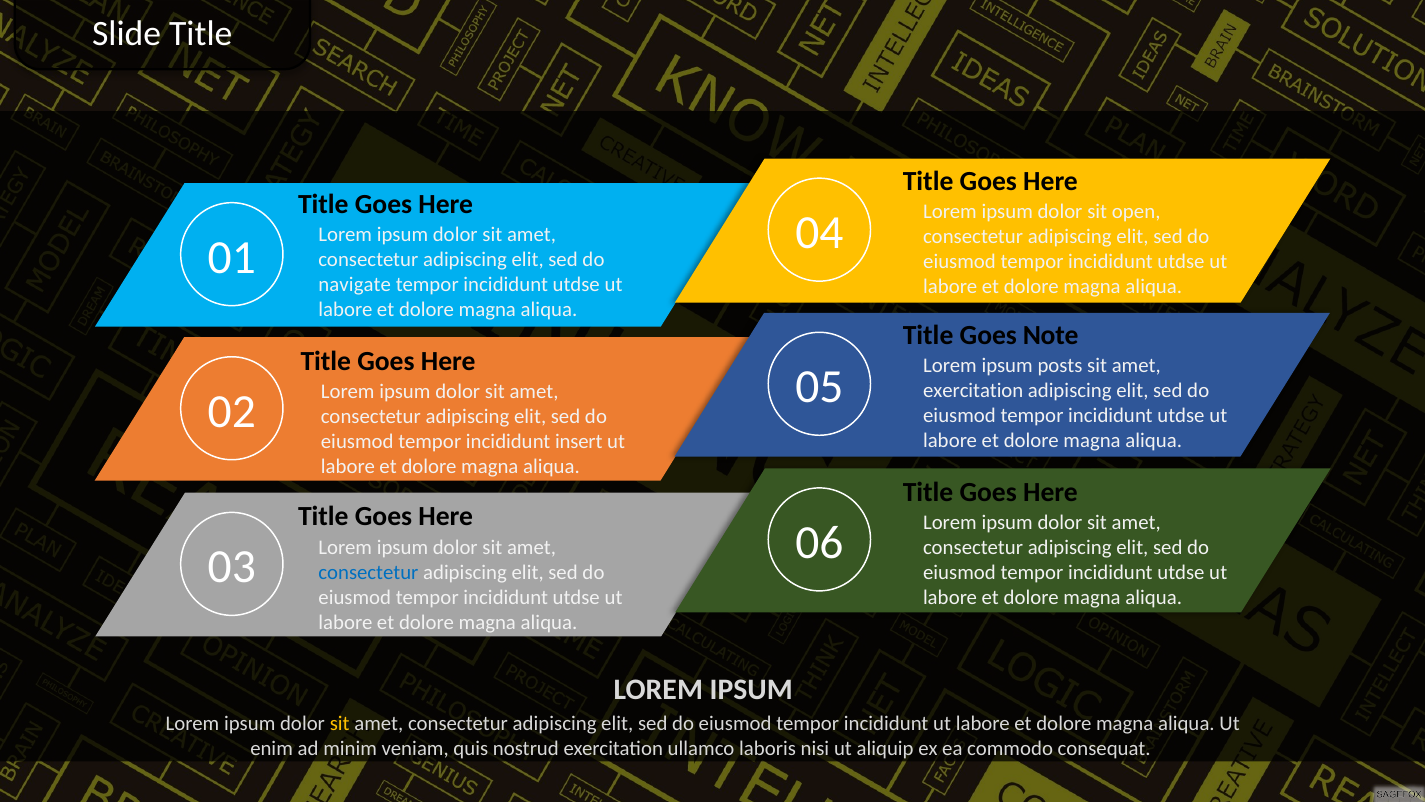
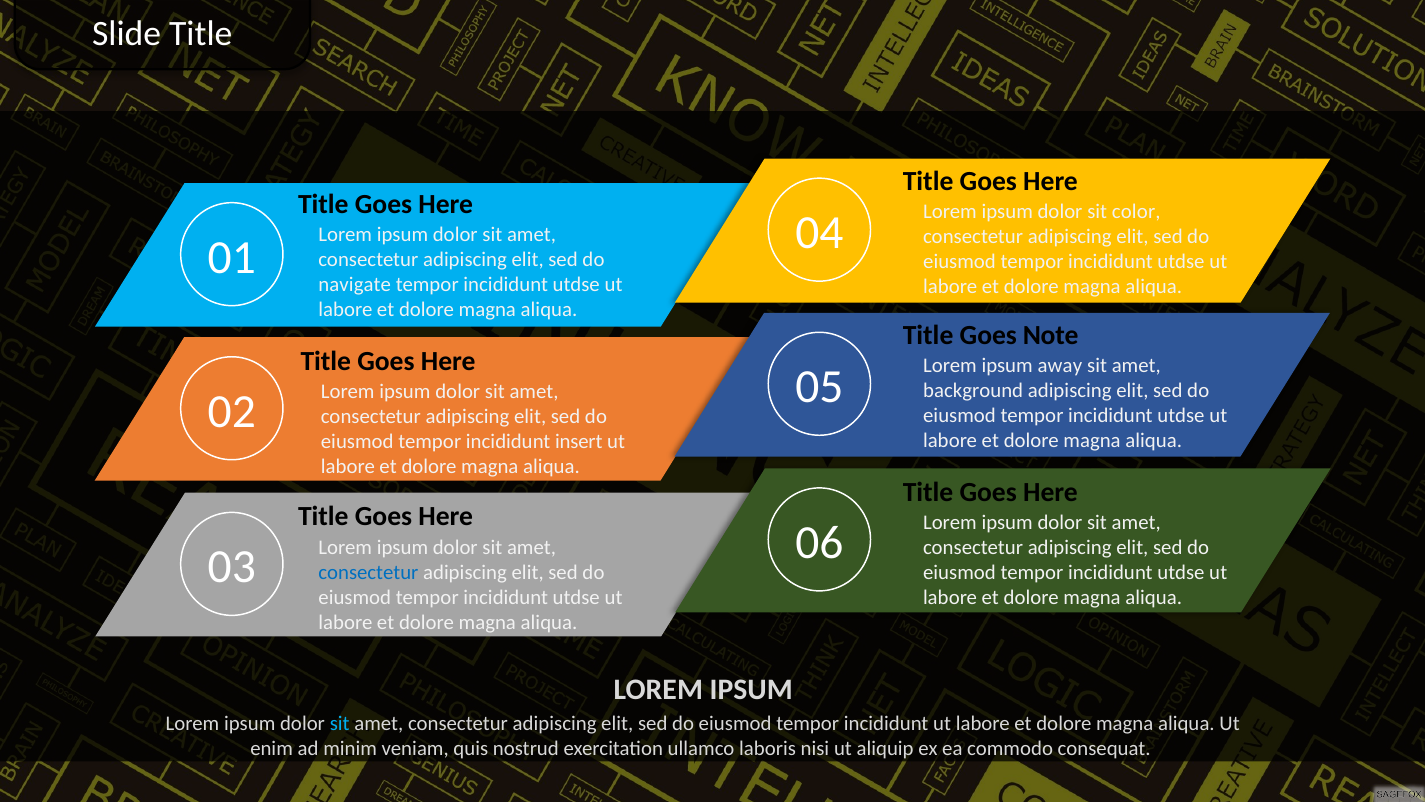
open: open -> color (1136, 212)
posts: posts -> away (1060, 366)
exercitation: exercitation -> background (973, 391)
sit colour: yellow -> light blue (340, 723)
